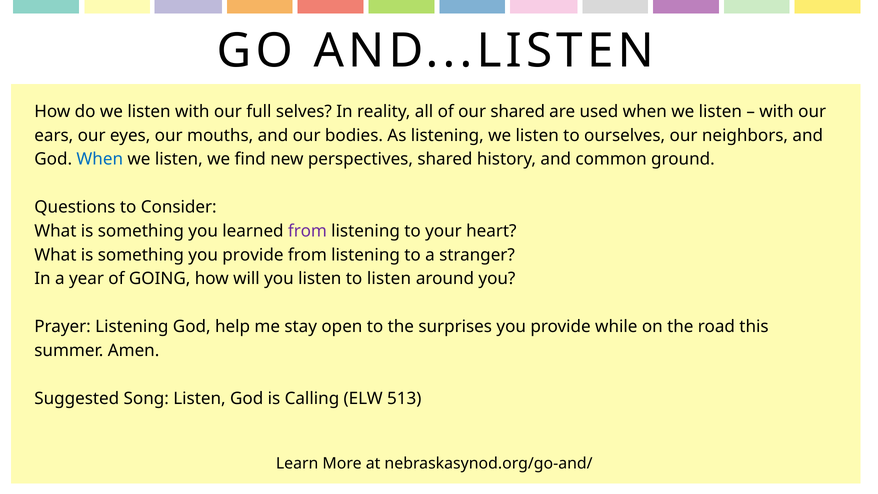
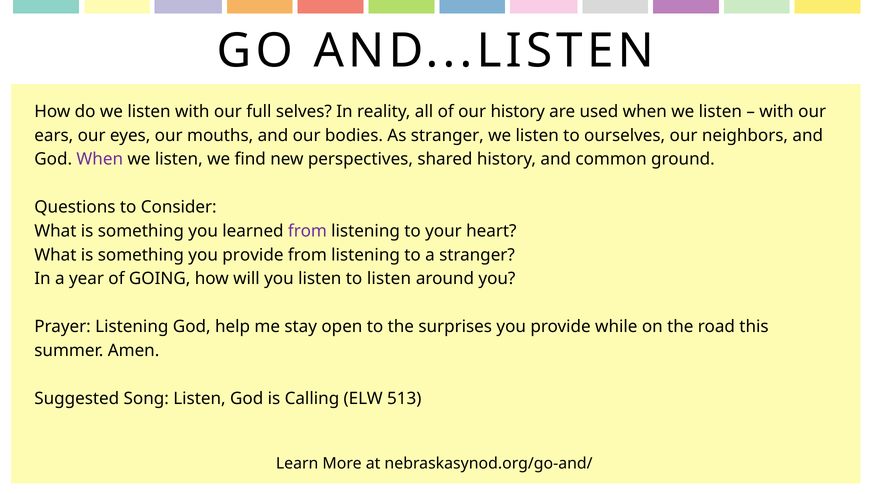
our shared: shared -> history (518, 111)
As listening: listening -> stranger (447, 135)
When colour: blue -> purple (100, 159)
